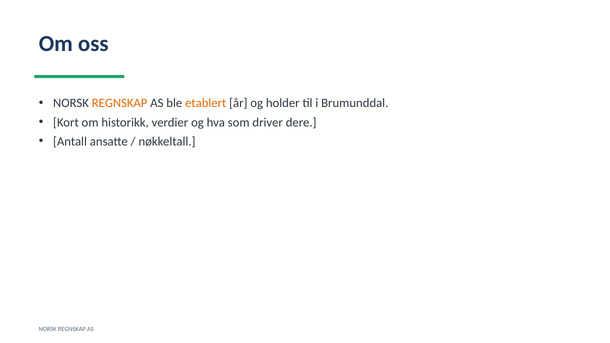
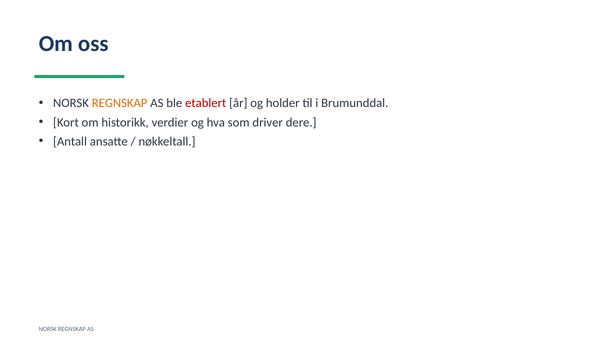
etablert colour: orange -> red (206, 103)
